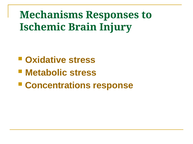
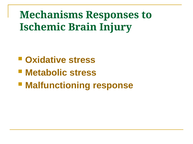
Concentrations: Concentrations -> Malfunctioning (58, 86)
